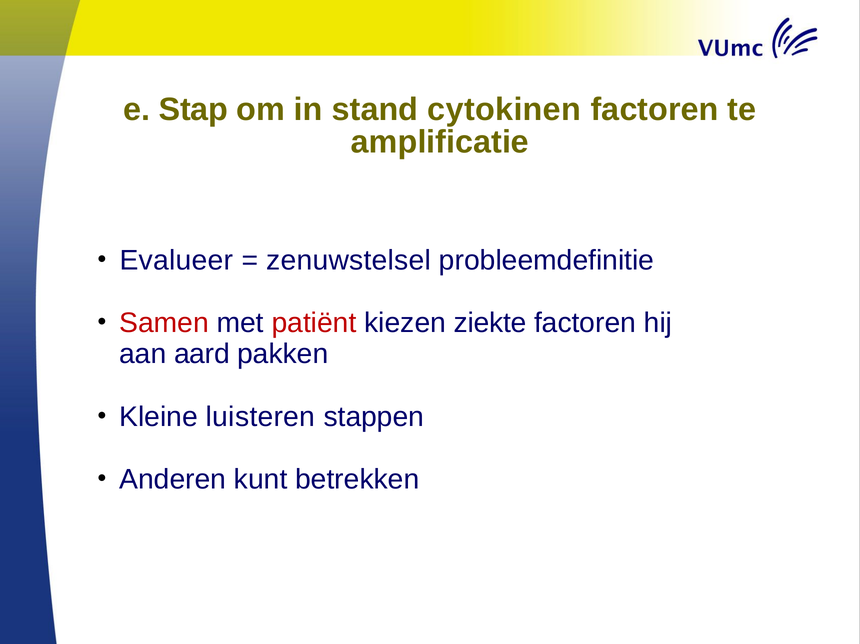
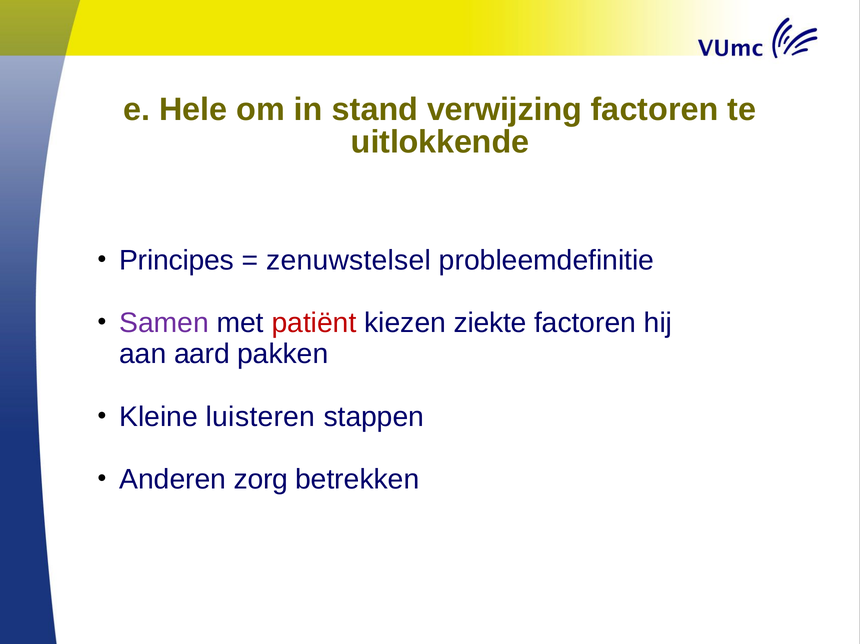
Stap: Stap -> Hele (193, 110)
cytokinen: cytokinen -> verwijzing (505, 110)
amplificatie: amplificatie -> uitlokkende (440, 142)
Evalueer: Evalueer -> Principes (177, 261)
Samen colour: red -> purple (164, 323)
kunt: kunt -> zorg (261, 480)
